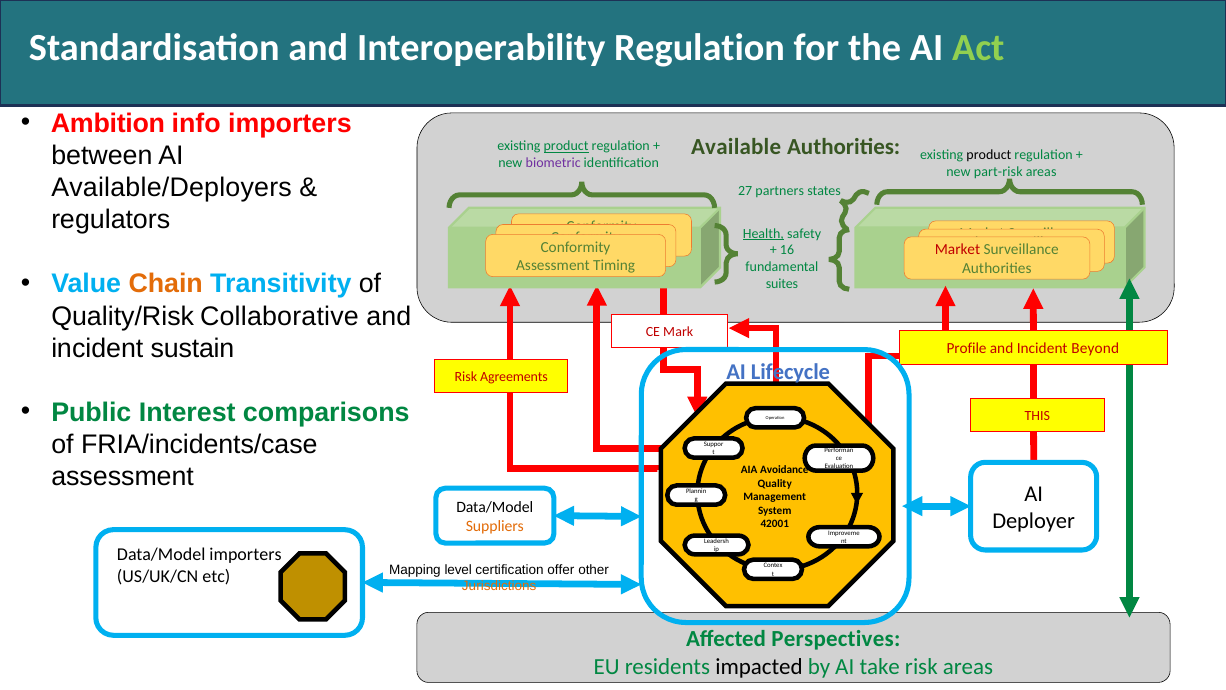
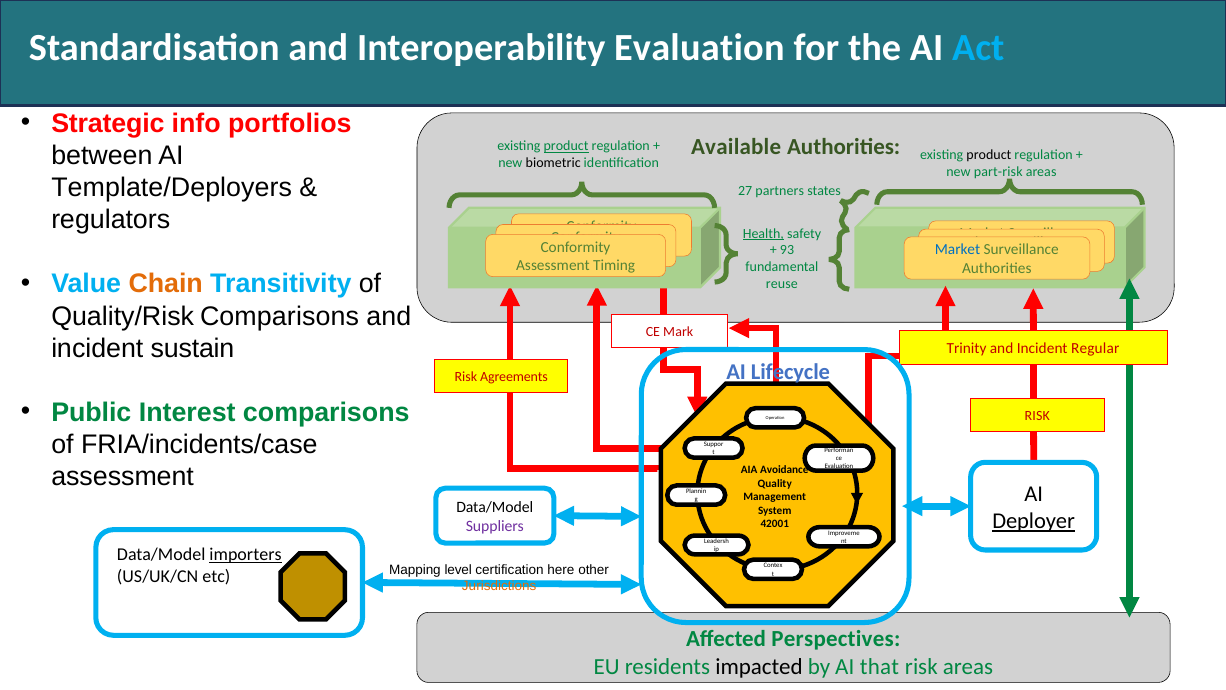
Interoperability Regulation: Regulation -> Evaluation (699, 48)
Act colour: light green -> light blue (978, 48)
Ambition: Ambition -> Strategic (108, 123)
info importers: importers -> portfolios (290, 123)
biometric colour: purple -> black (553, 163)
Available/Deployers: Available/Deployers -> Template/Deployers (172, 188)
Market colour: red -> blue (958, 250)
16: 16 -> 93 (787, 250)
suites: suites -> reuse (782, 284)
Quality/Risk Collaborative: Collaborative -> Comparisons (280, 316)
Profile: Profile -> Trinity (967, 348)
Beyond: Beyond -> Regular (1095, 348)
THIS: THIS -> RISK (1037, 415)
Deployer underline: none -> present (1034, 521)
Suppliers colour: orange -> purple (495, 526)
importers underline: none -> present (246, 555)
offer: offer -> here (561, 570)
take: take -> that (879, 666)
